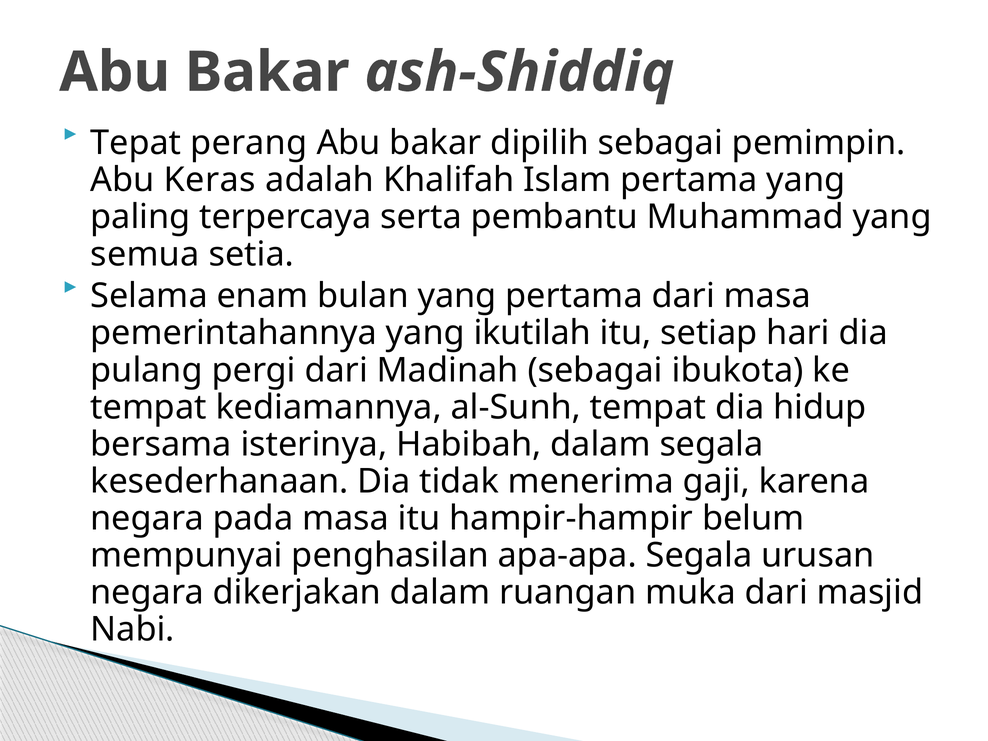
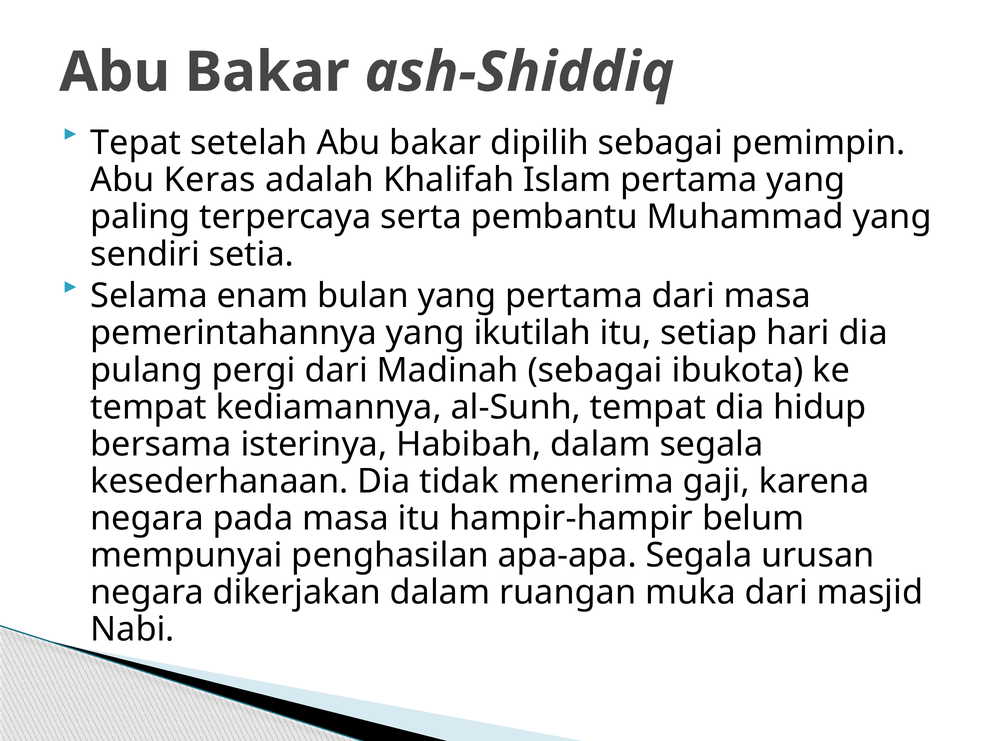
perang: perang -> setelah (249, 143)
semua: semua -> sendiri (145, 254)
